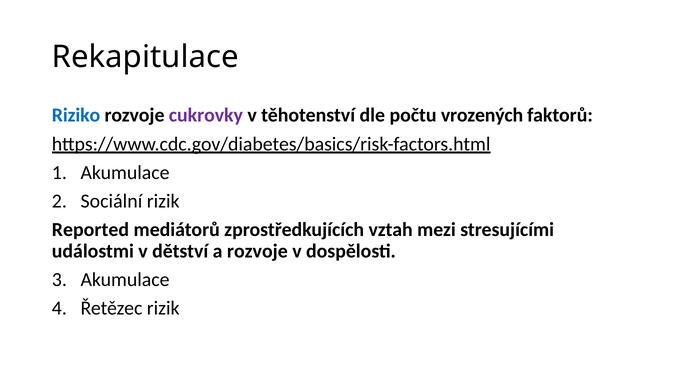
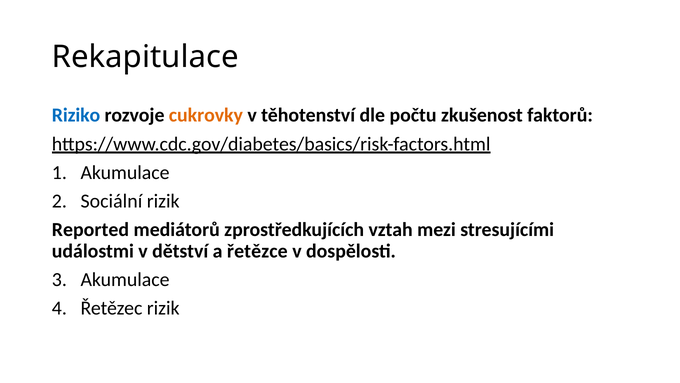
cukrovky colour: purple -> orange (206, 115)
vrozených: vrozených -> zkušenost (482, 115)
a rozvoje: rozvoje -> řetězce (257, 251)
